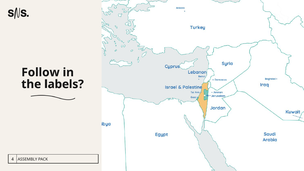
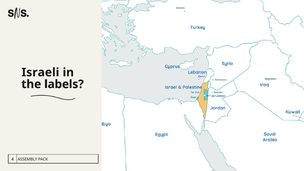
Follow: Follow -> Israeli (40, 72)
